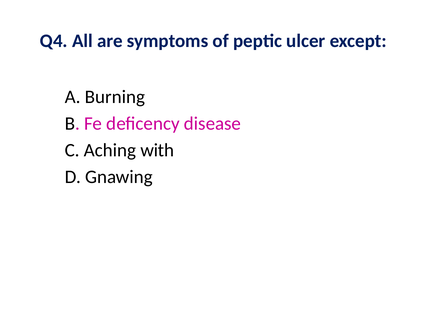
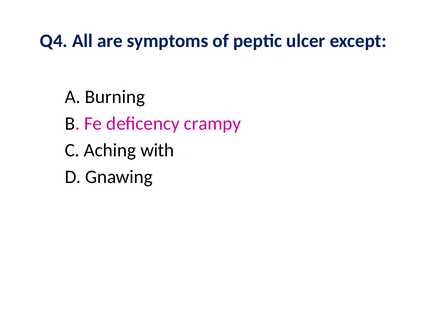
disease: disease -> crampy (213, 123)
